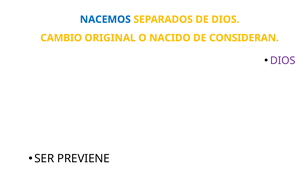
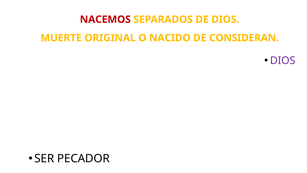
NACEMOS colour: blue -> red (105, 19)
CAMBIO: CAMBIO -> MUERTE (61, 38)
PREVIENE: PREVIENE -> PECADOR (83, 158)
